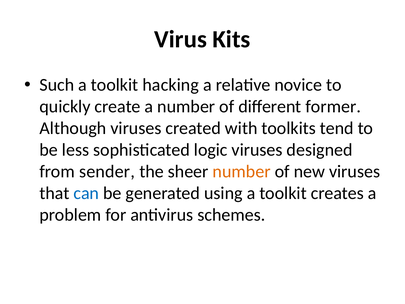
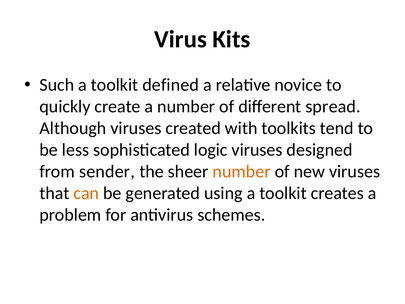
hacking: hacking -> defined (171, 85)
former: former -> spread (333, 107)
can colour: blue -> orange (86, 193)
